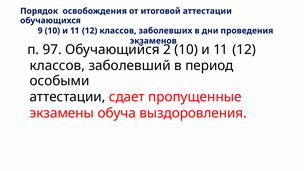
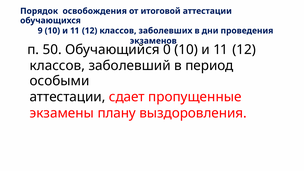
97: 97 -> 50 (52, 50)
2: 2 -> 0 (167, 50)
обуча: обуча -> плану (117, 113)
